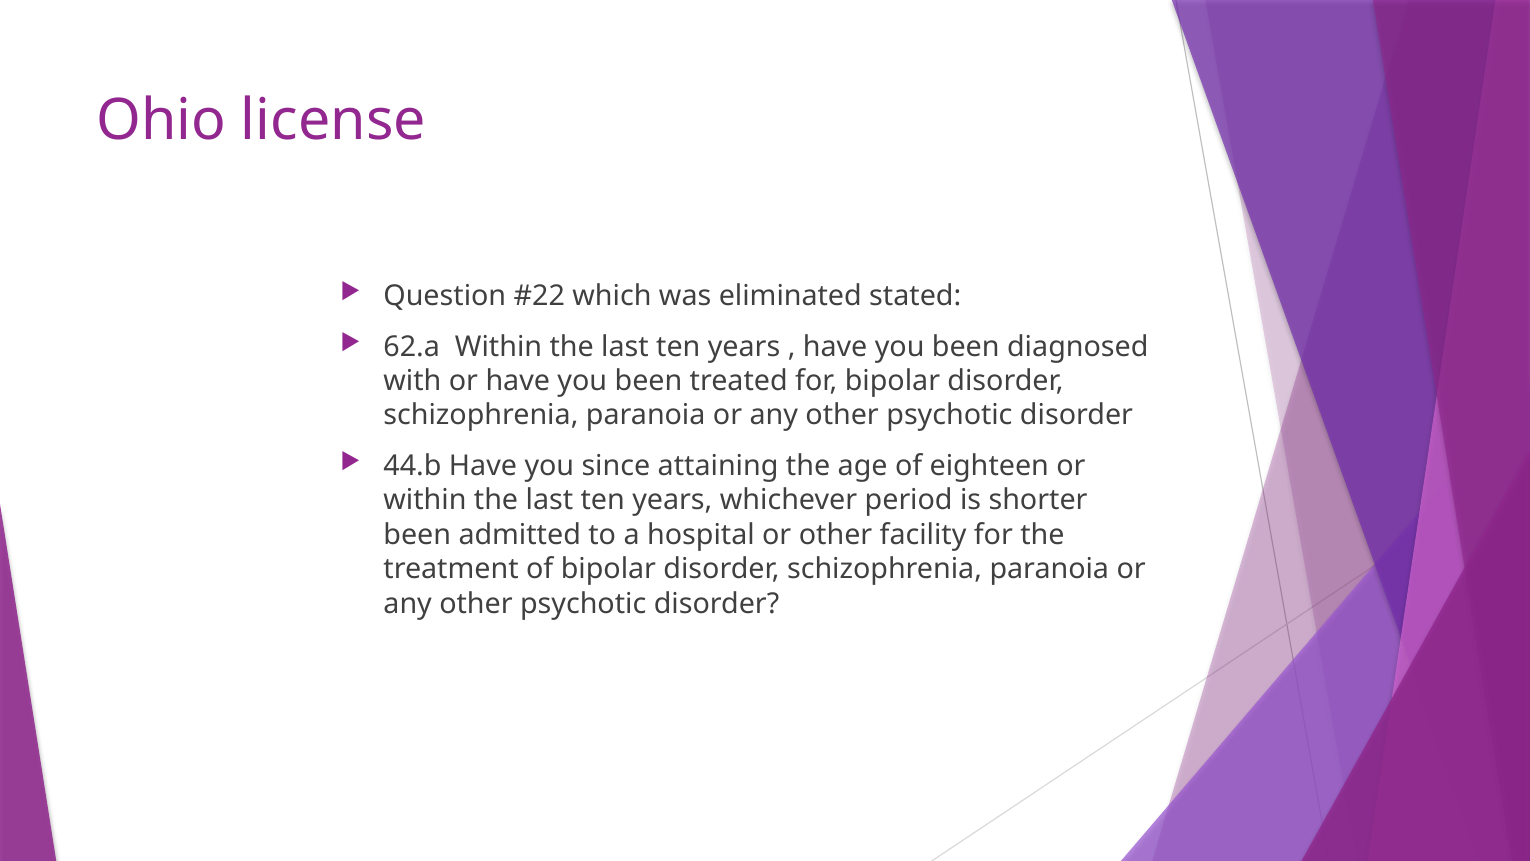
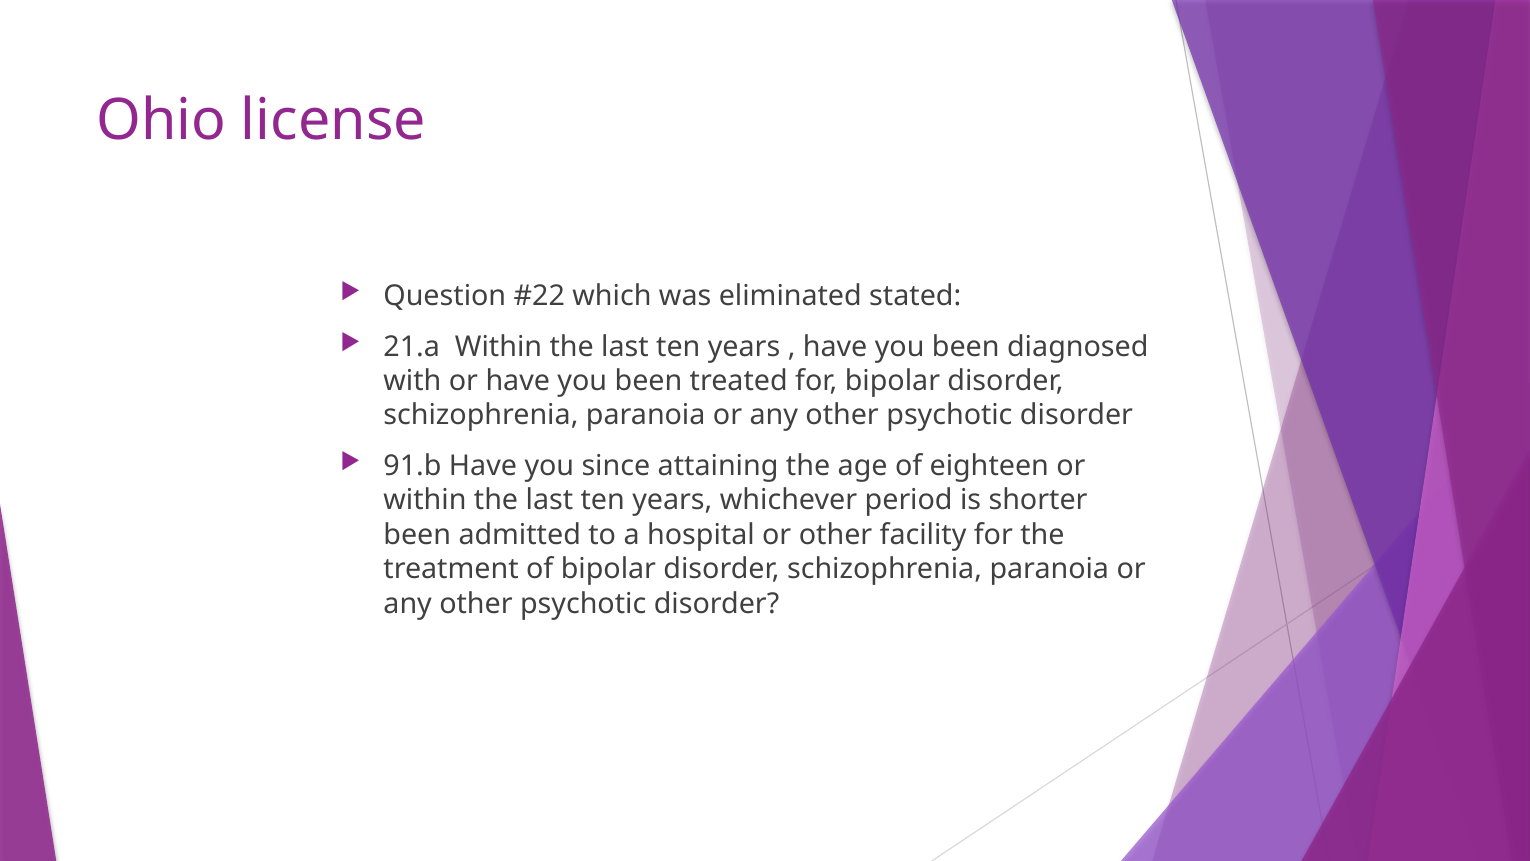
62.a: 62.a -> 21.a (412, 346)
44.b: 44.b -> 91.b (412, 466)
